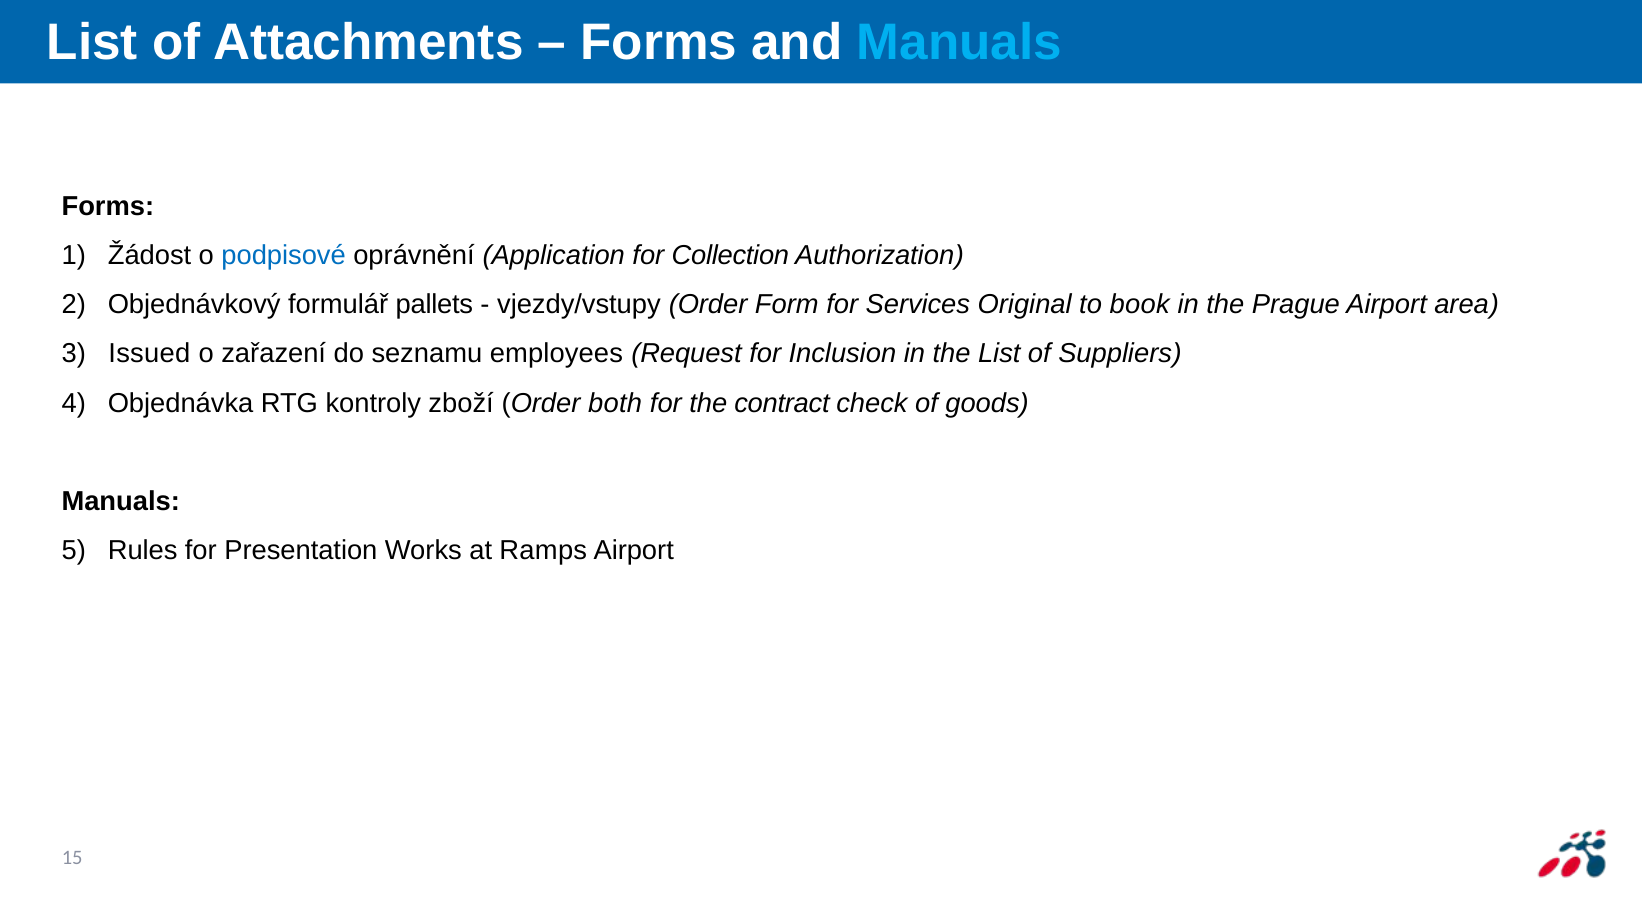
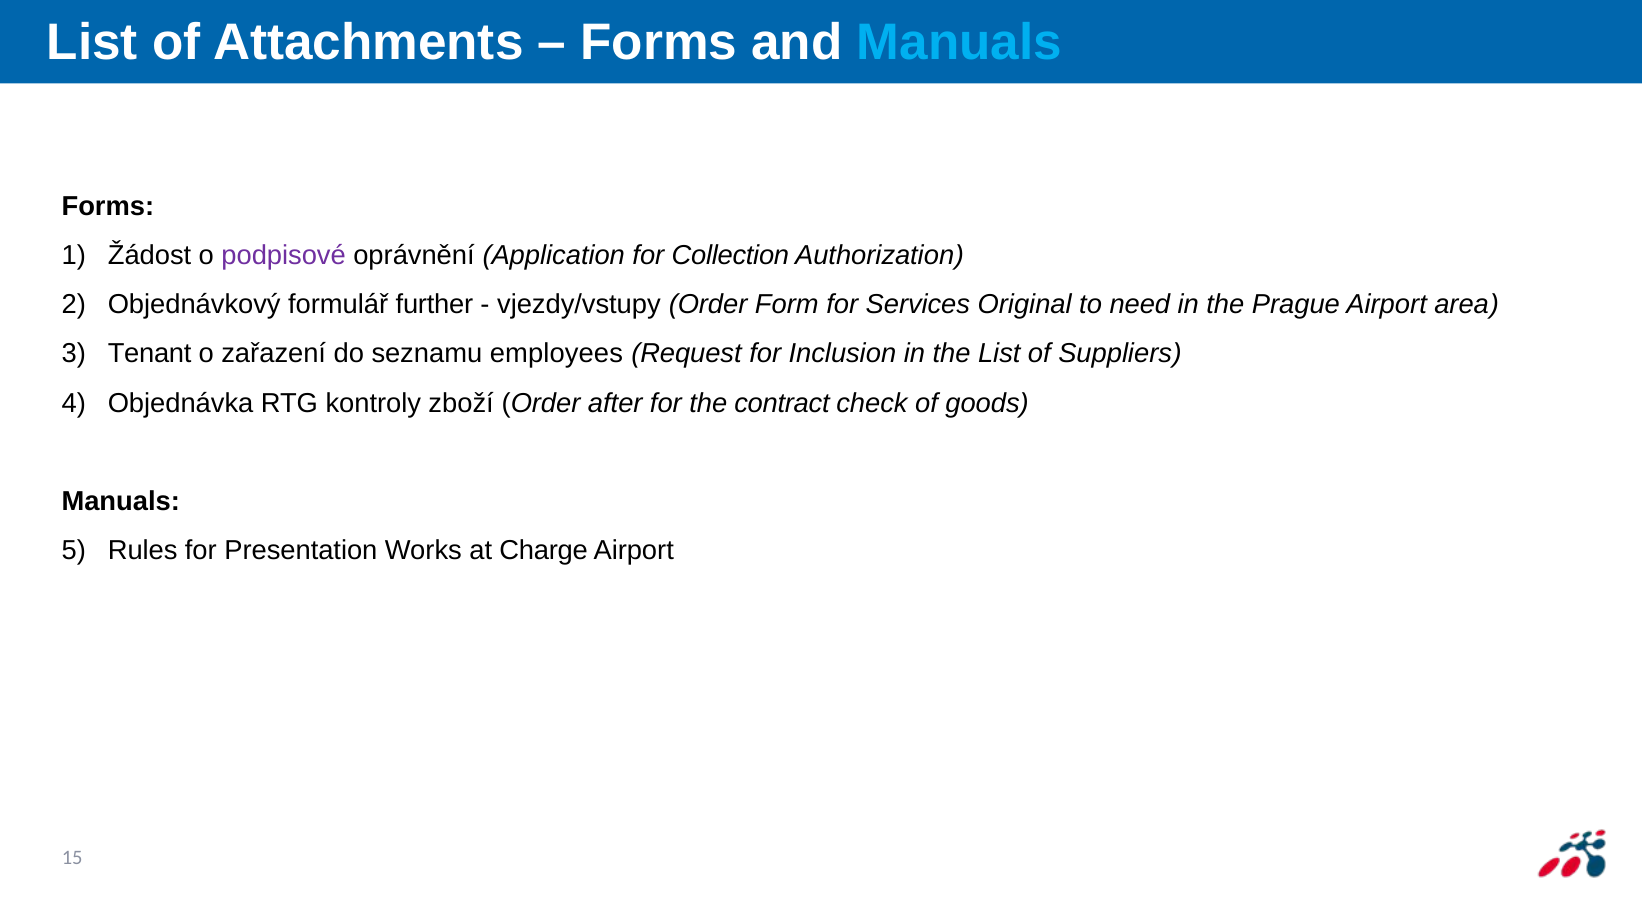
podpisové colour: blue -> purple (284, 255)
pallets: pallets -> further (434, 305)
book: book -> need (1140, 305)
Issued: Issued -> Tenant (150, 354)
both: both -> after (615, 403)
Ramps: Ramps -> Charge (544, 551)
